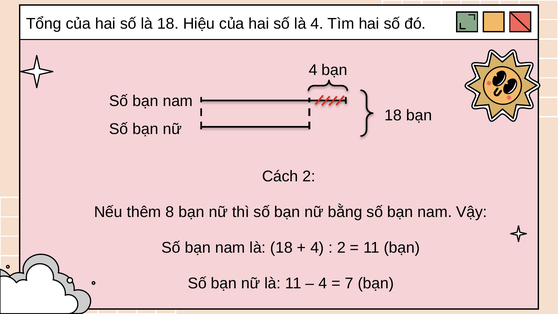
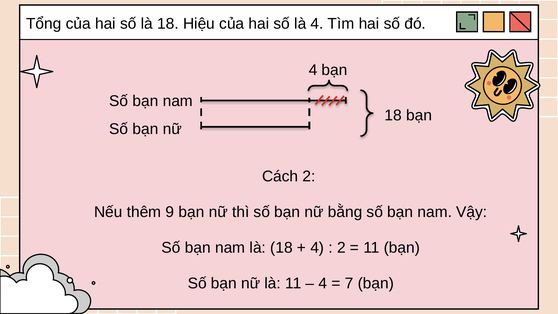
8: 8 -> 9 (170, 212)
